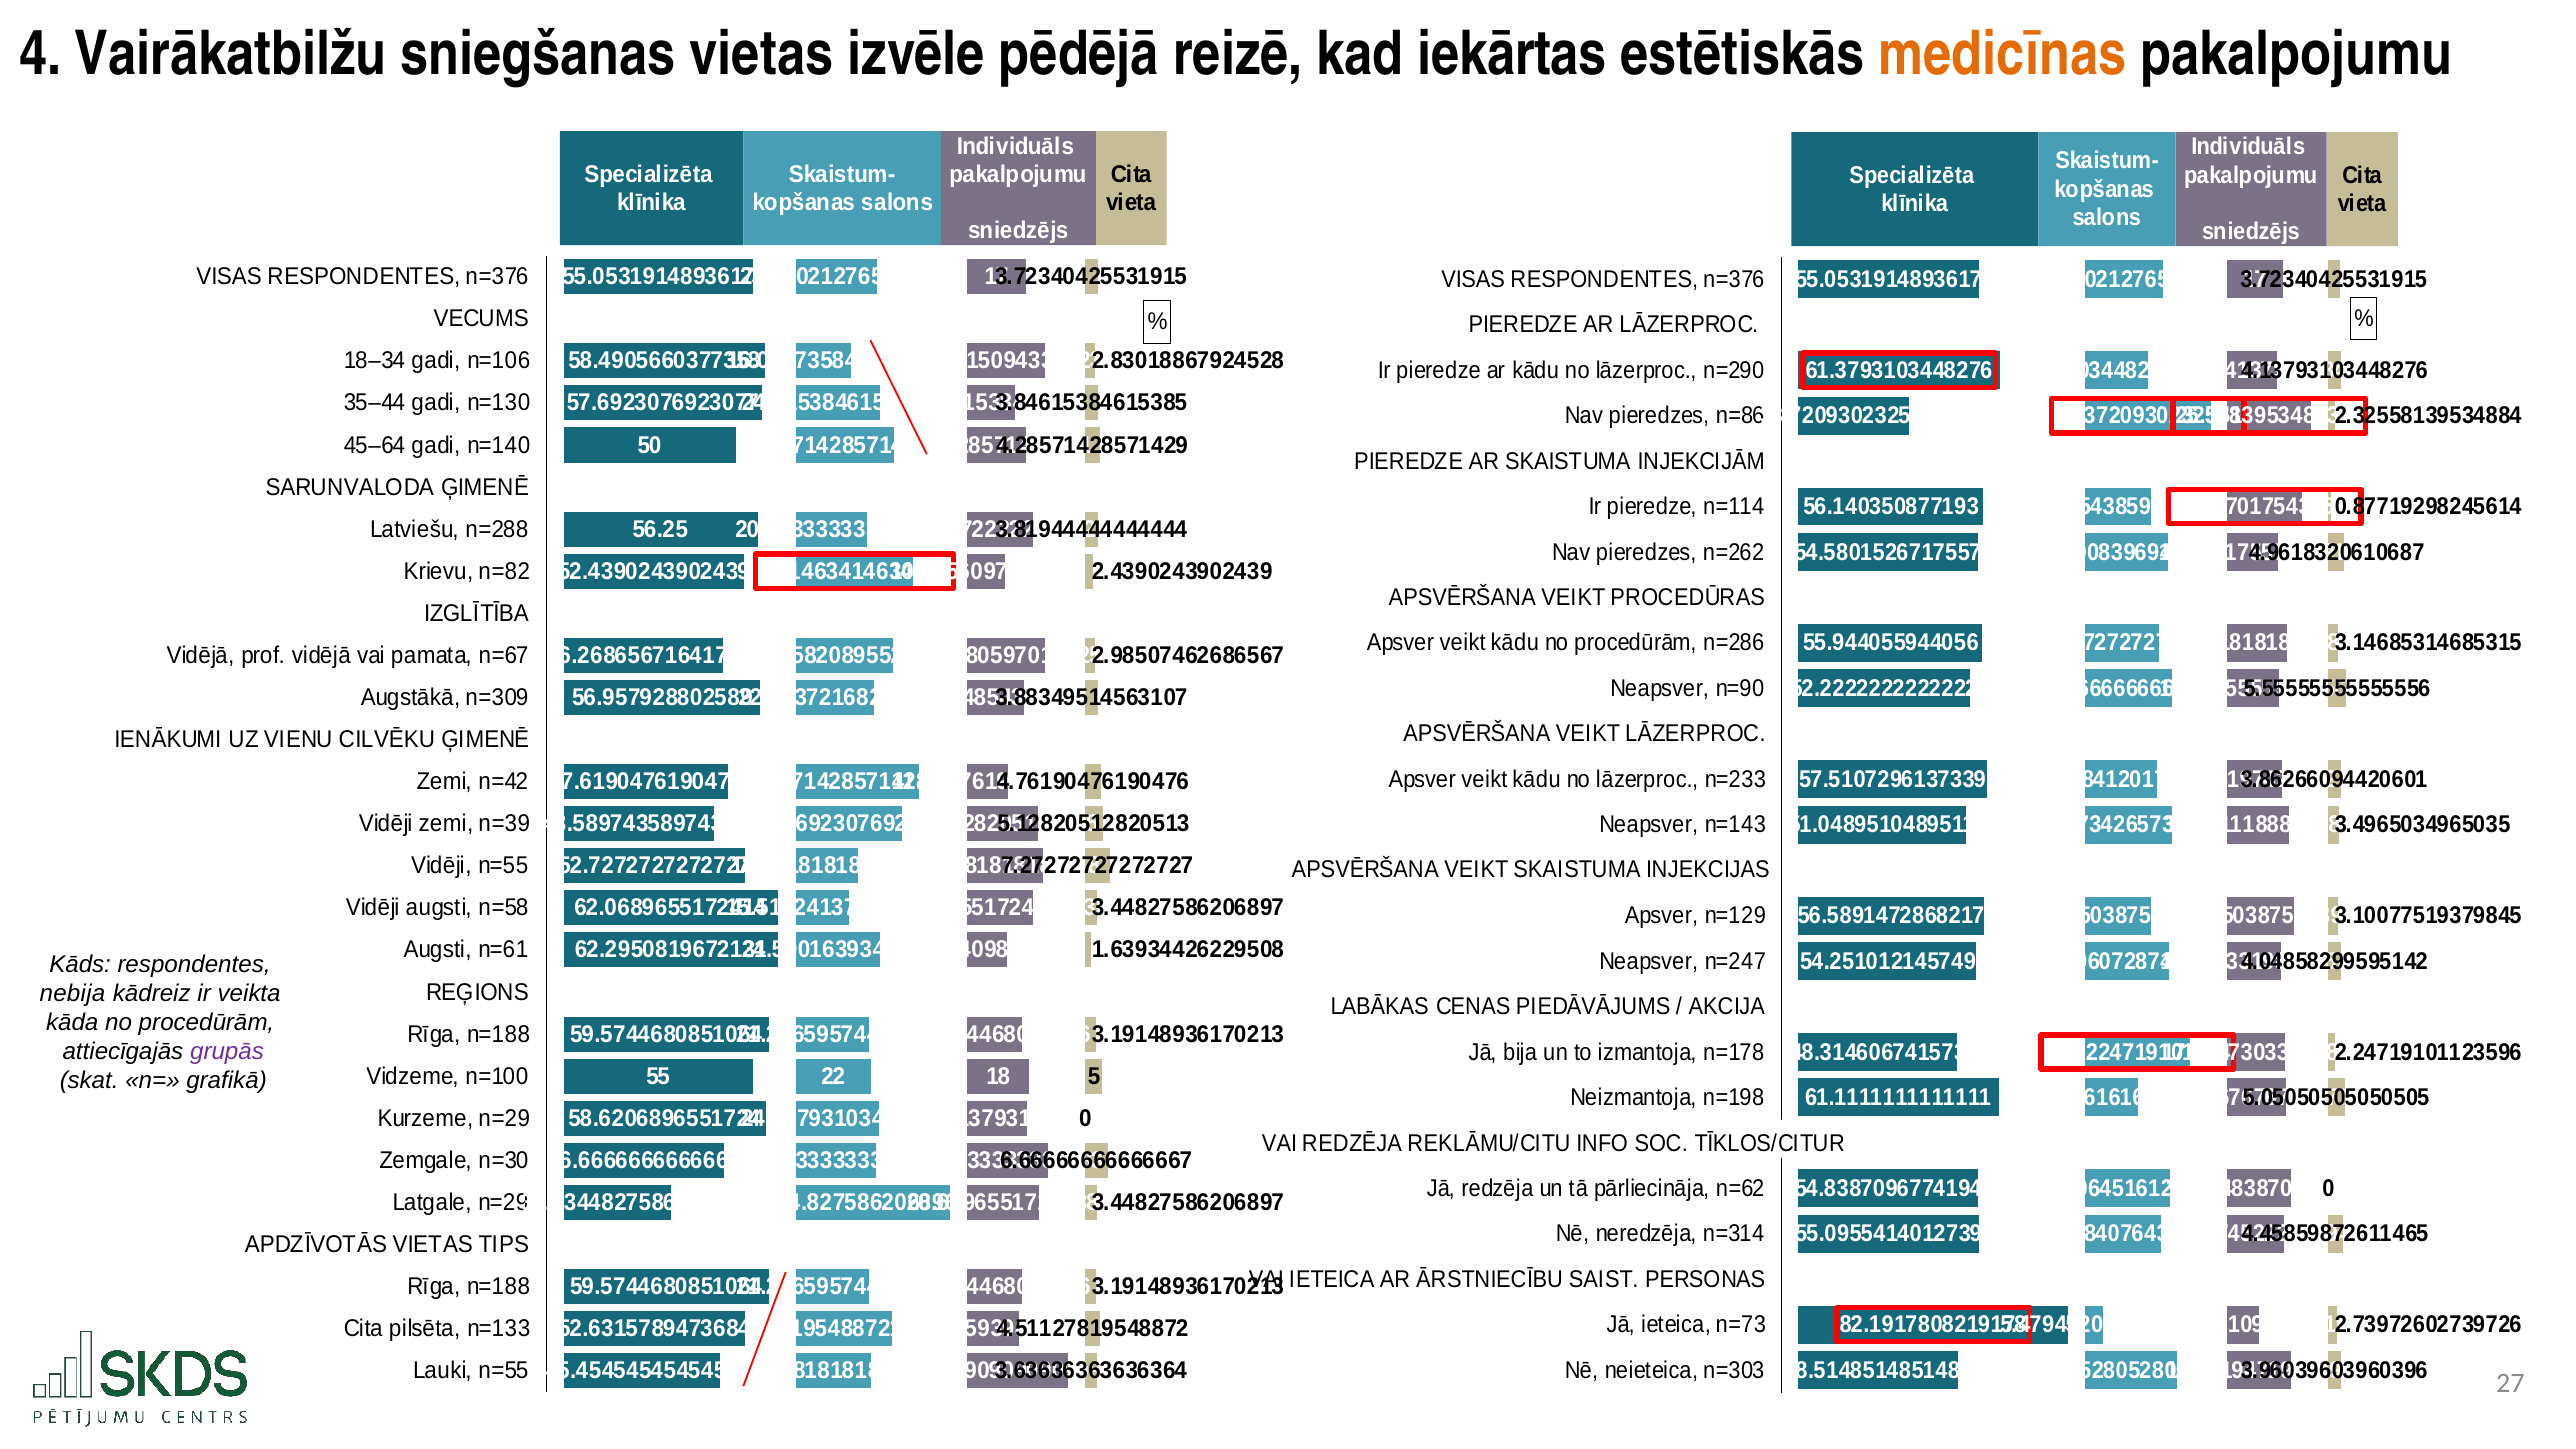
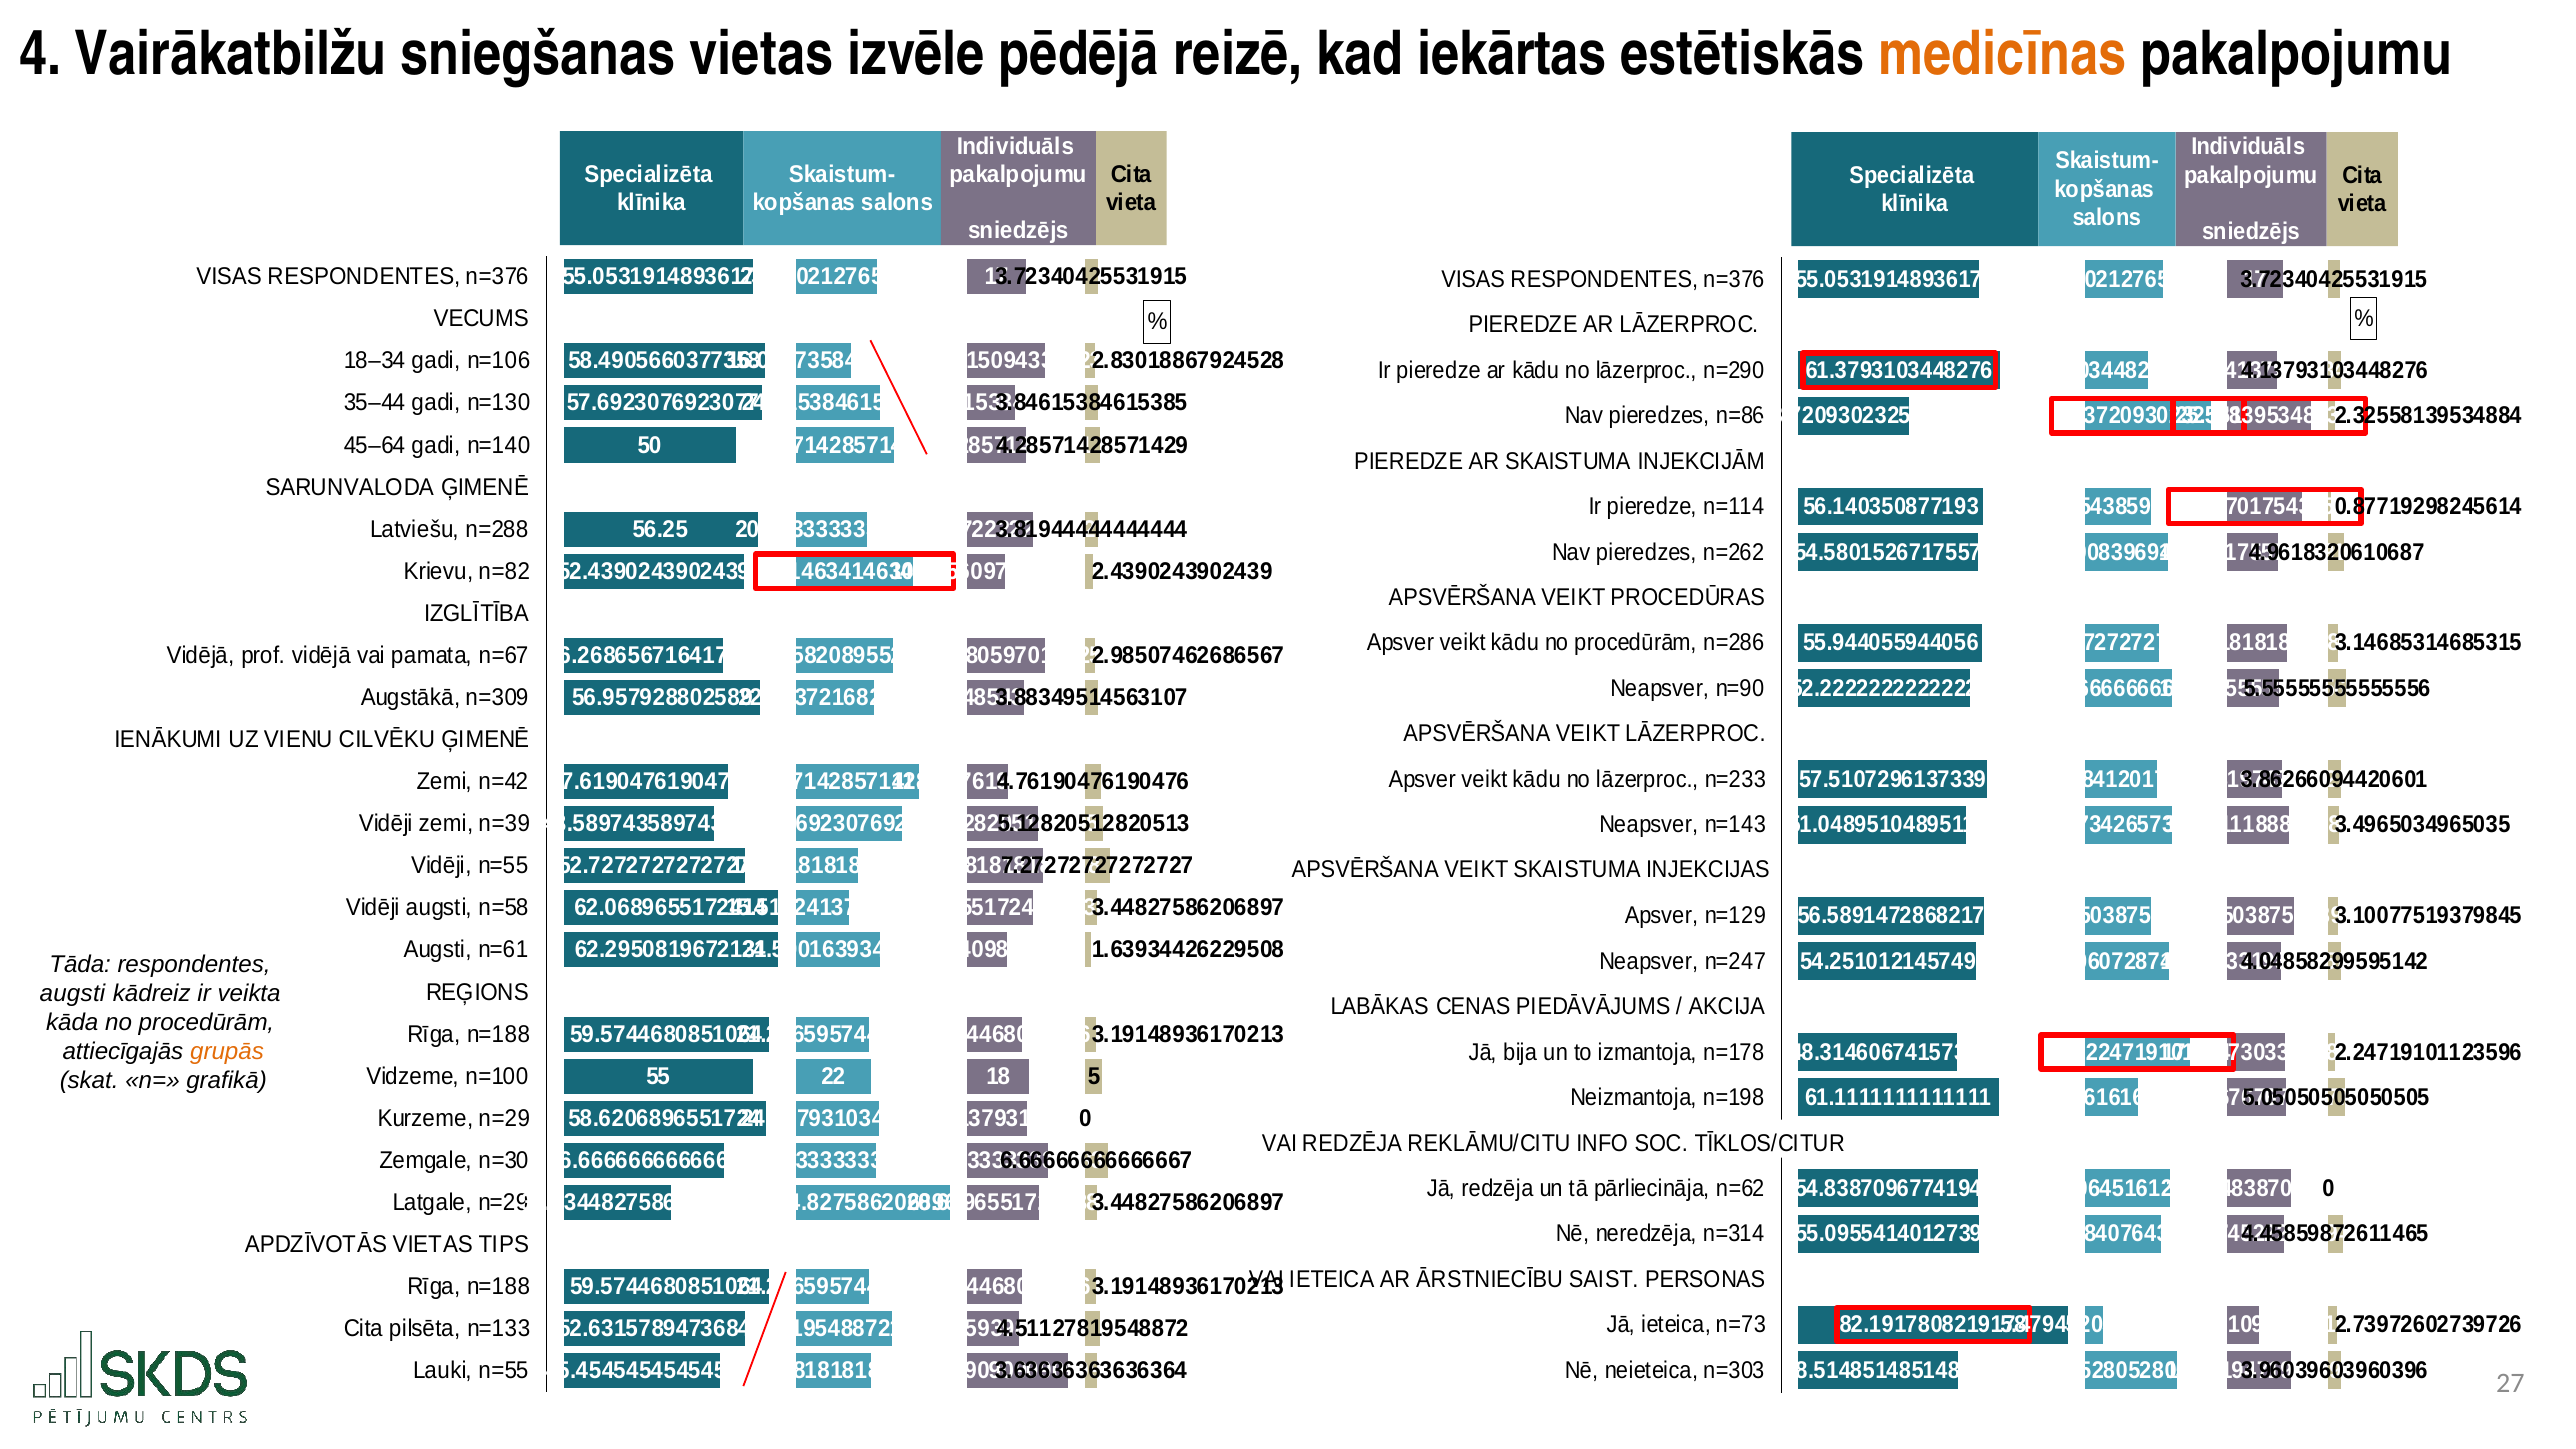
Kāds: Kāds -> Tāda (80, 965)
nebija: nebija -> augsti (72, 994)
grupās colour: purple -> orange (227, 1052)
